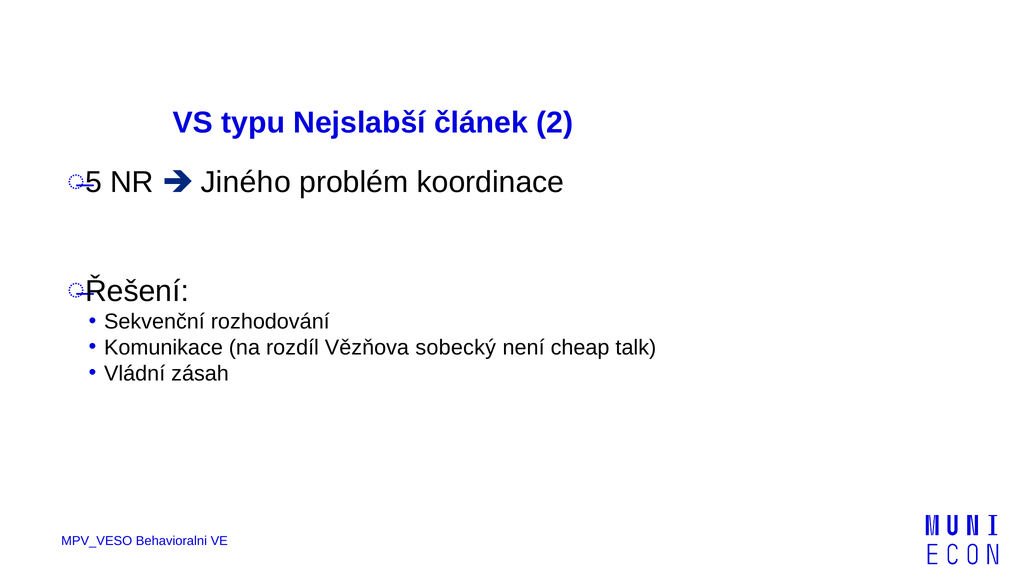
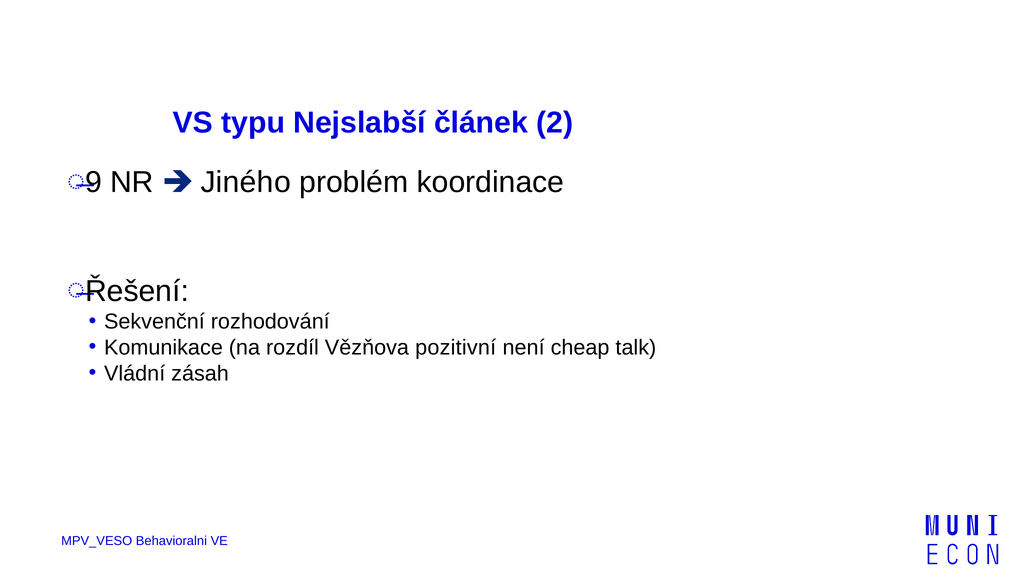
5: 5 -> 9 (94, 182)
sobecký: sobecký -> pozitivní (456, 347)
